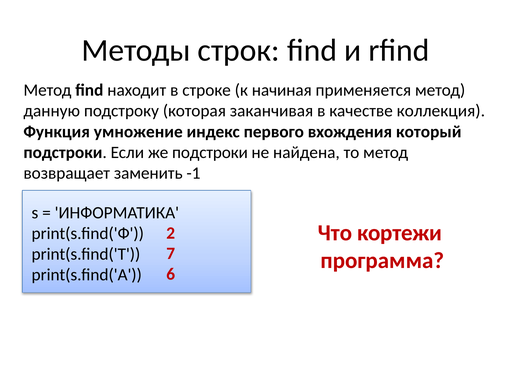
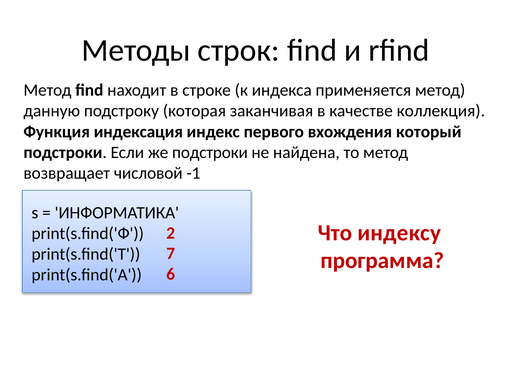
начиная: начиная -> индекса (282, 90)
умножение: умножение -> индексация (138, 131)
заменить: заменить -> числовой (148, 173)
кортежи: кортежи -> индексу (399, 233)
